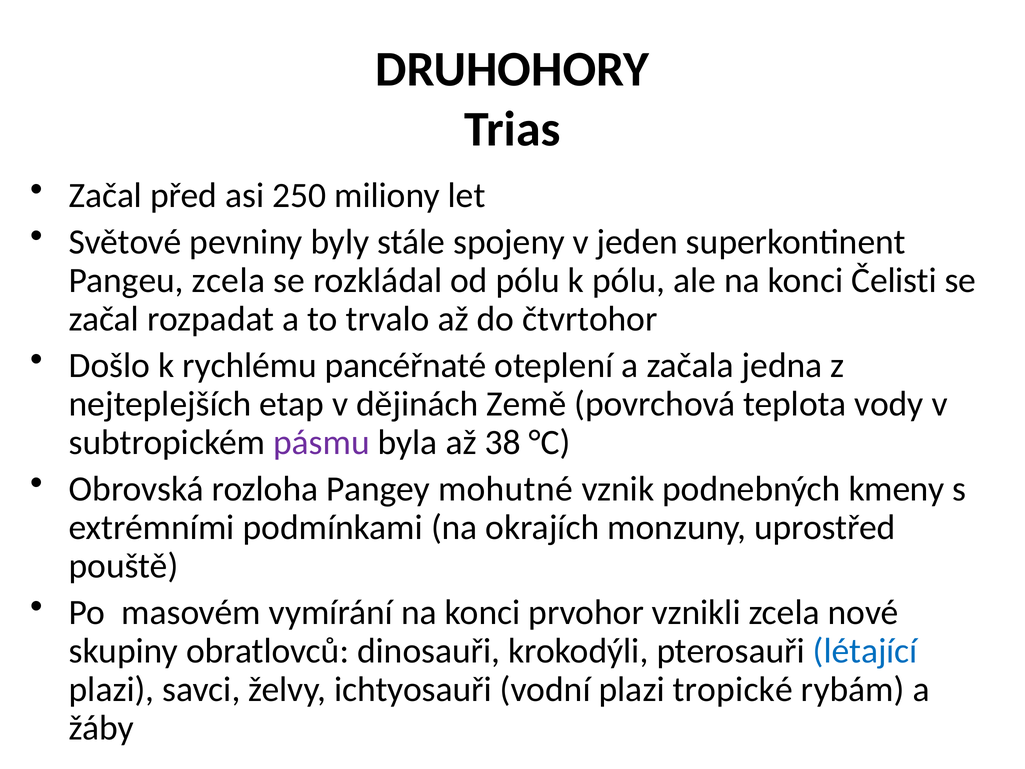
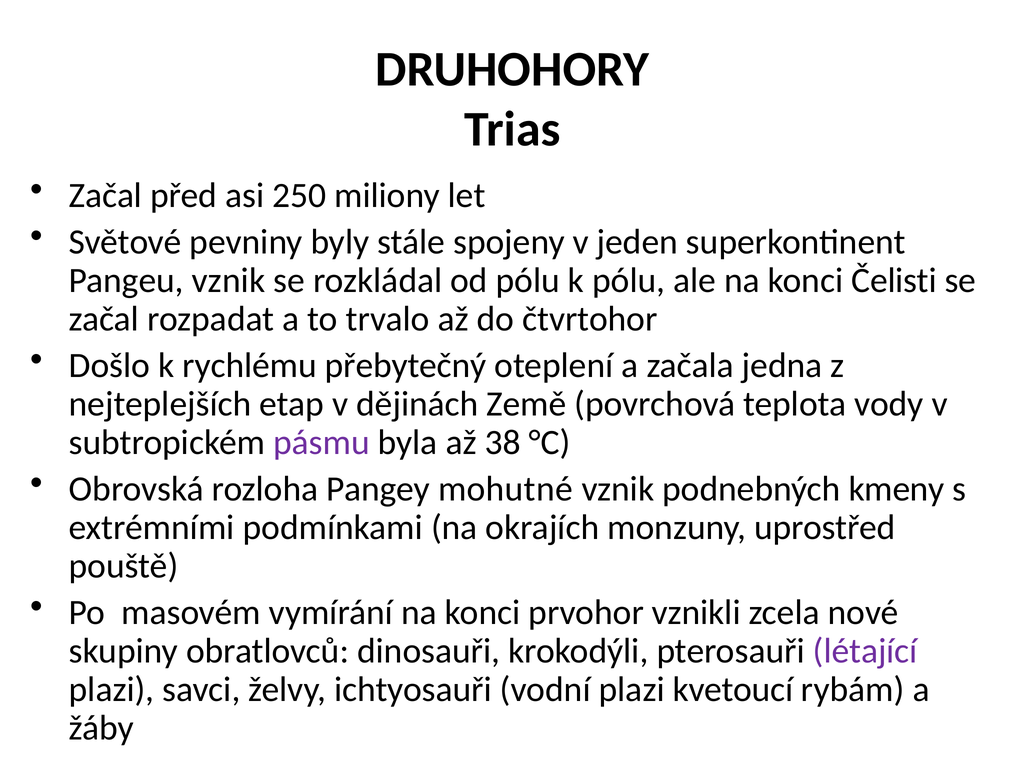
Pangeu zcela: zcela -> vznik (228, 280)
pancéřnaté: pancéřnaté -> přebytečný (406, 365)
létající colour: blue -> purple (865, 651)
tropické: tropické -> kvetoucí (733, 689)
